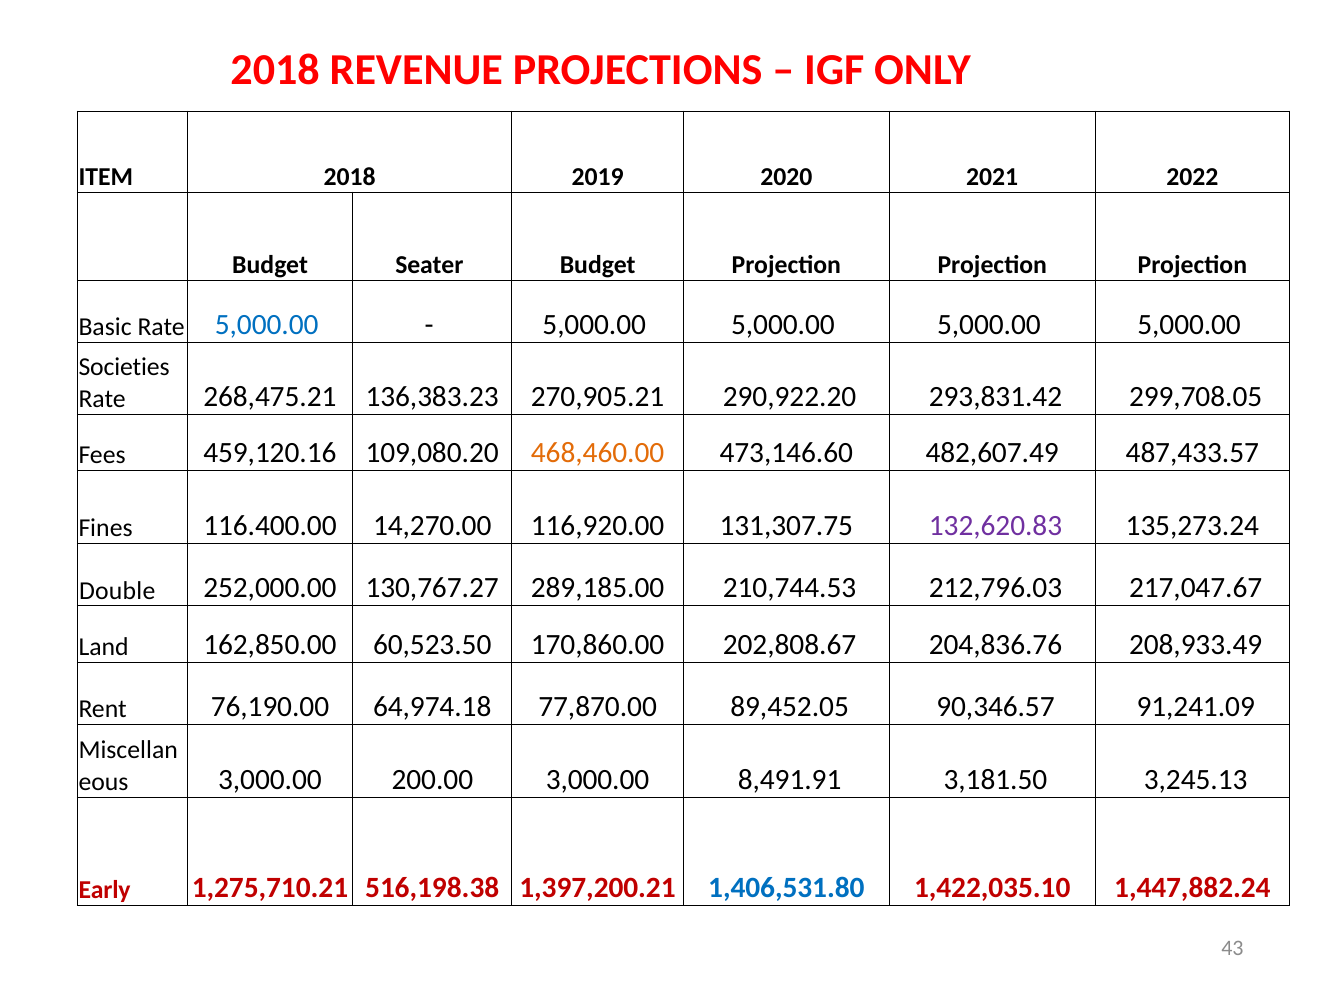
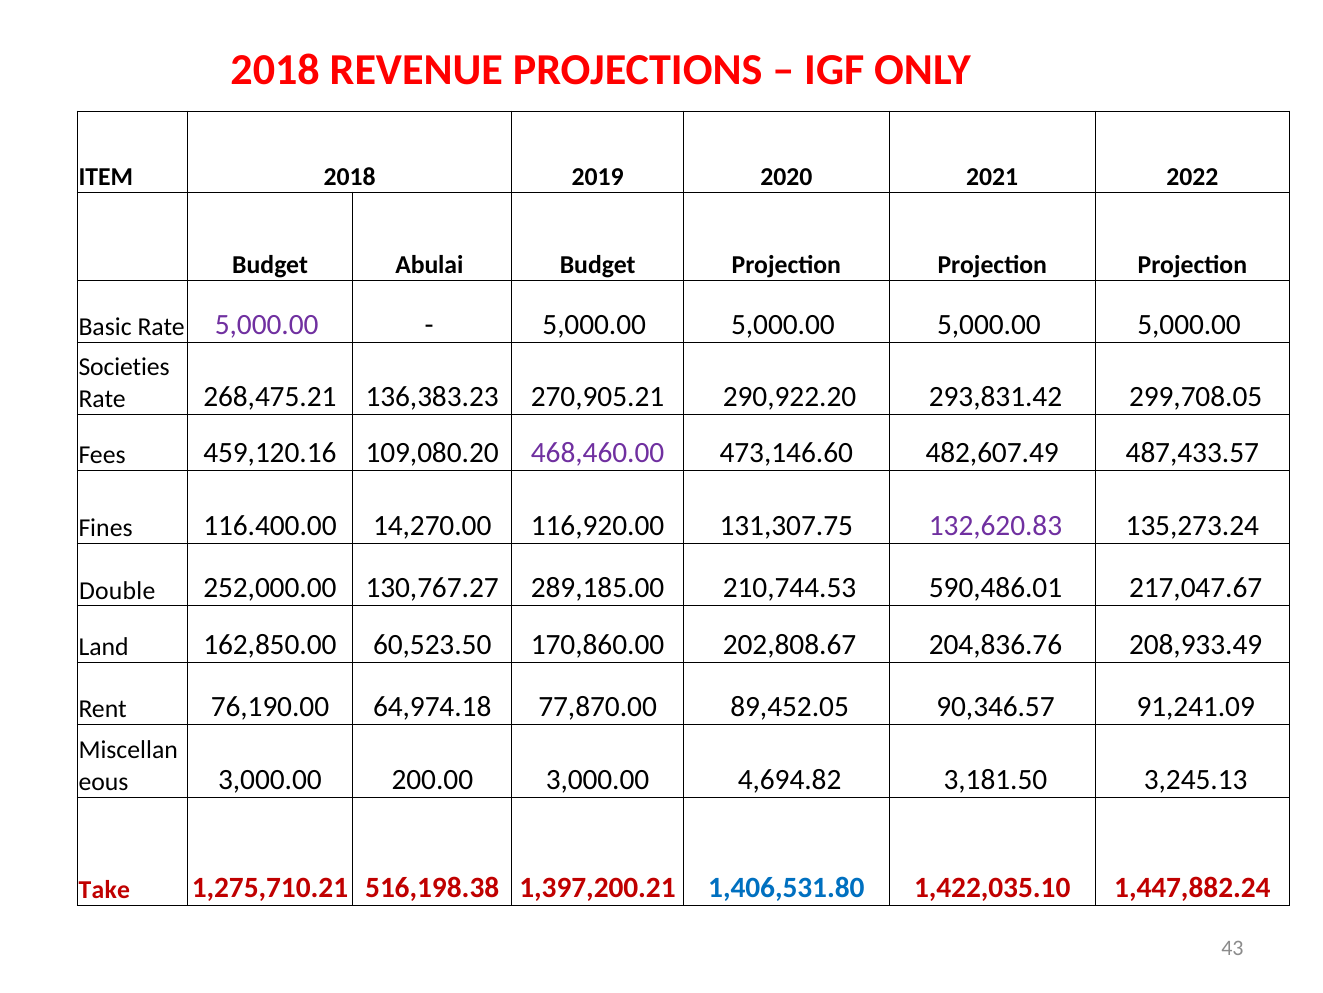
Seater: Seater -> Abulai (429, 265)
5,000.00 colour: blue -> purple (267, 325)
468,460.00 colour: orange -> purple (598, 452)
212,796.03: 212,796.03 -> 590,486.01 (996, 588)
8,491.91: 8,491.91 -> 4,694.82 (790, 779)
Early: Early -> Take (104, 890)
